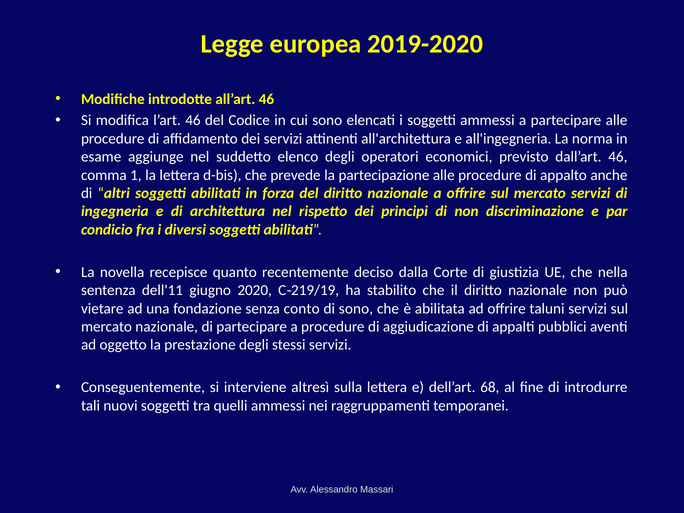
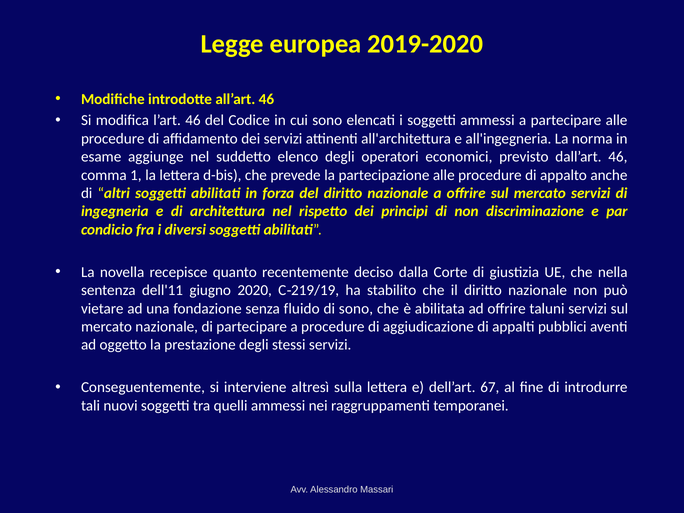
conto: conto -> fluido (302, 309)
68: 68 -> 67 (490, 387)
